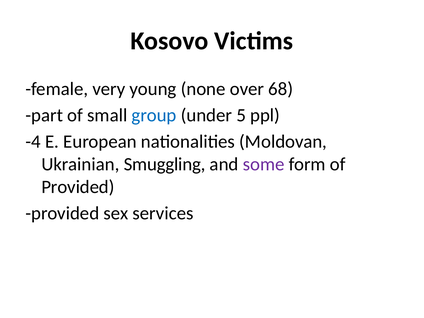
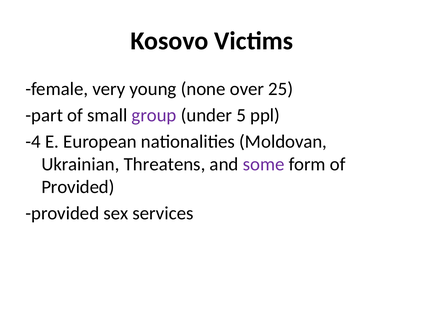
68: 68 -> 25 (281, 89)
group colour: blue -> purple (154, 115)
Smuggling: Smuggling -> Threatens (165, 164)
